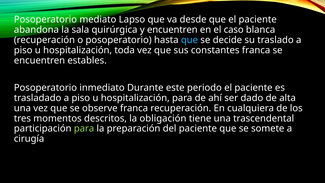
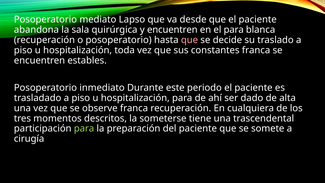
el caso: caso -> para (234, 30)
que colour: light blue -> pink (189, 40)
obligación: obligación -> someterse (163, 118)
